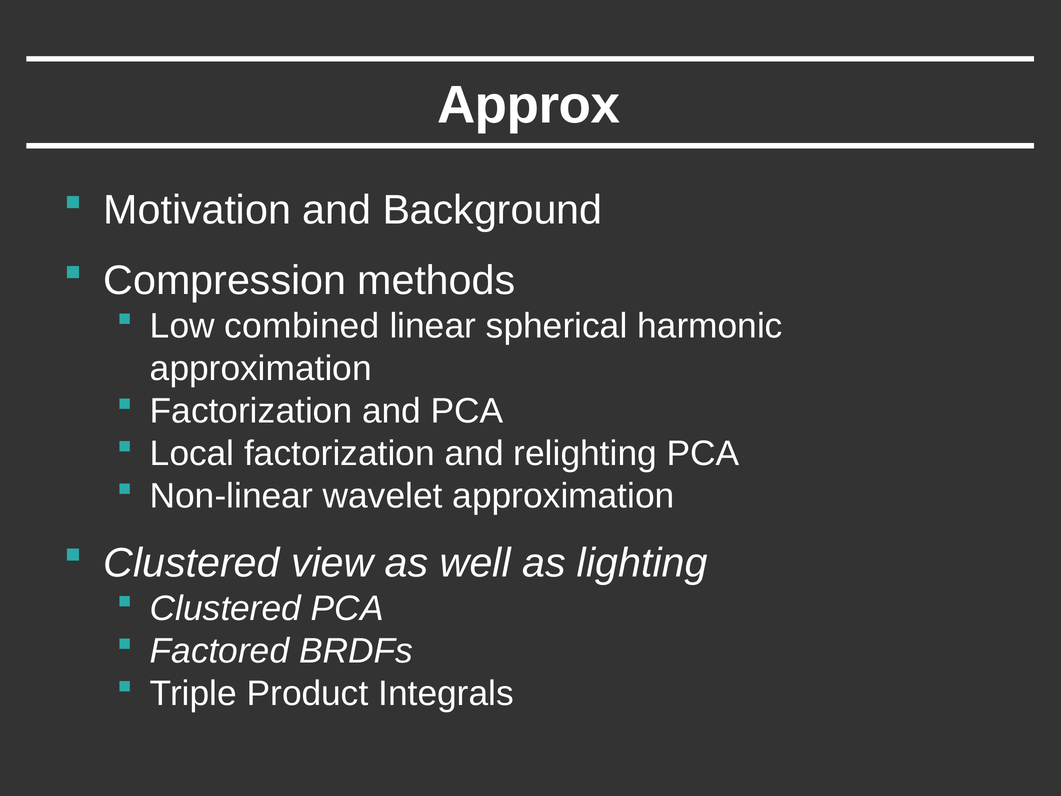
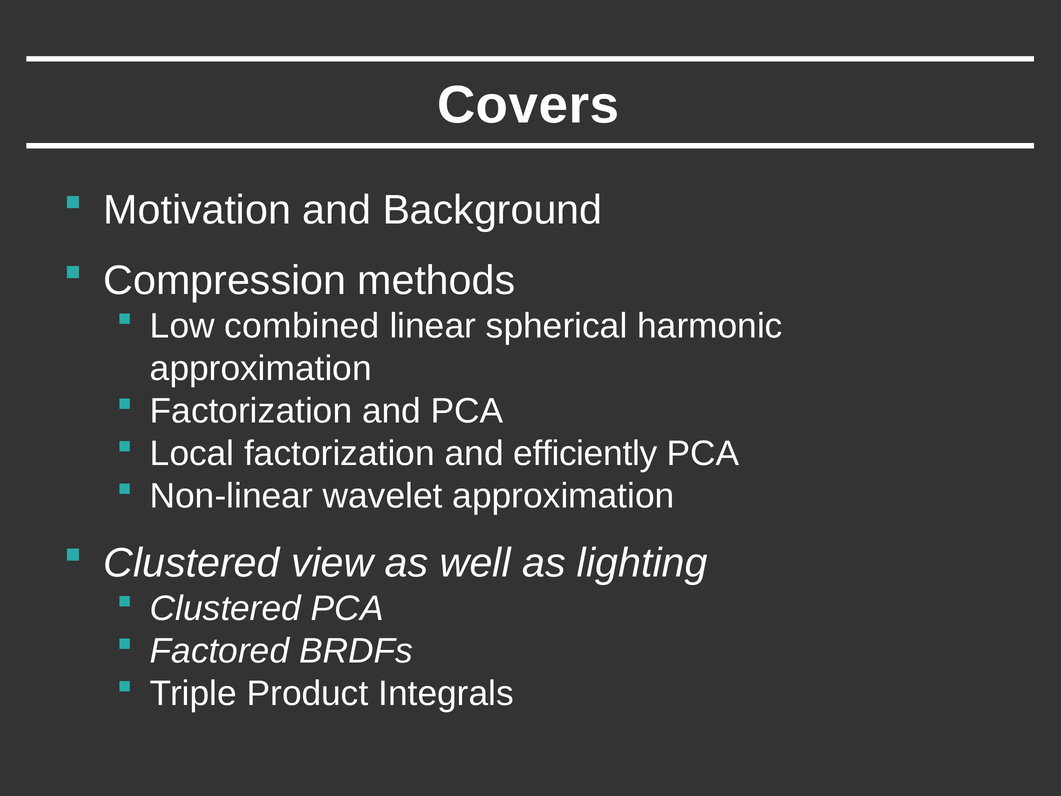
Approx: Approx -> Covers (528, 105)
relighting: relighting -> efficiently (585, 453)
